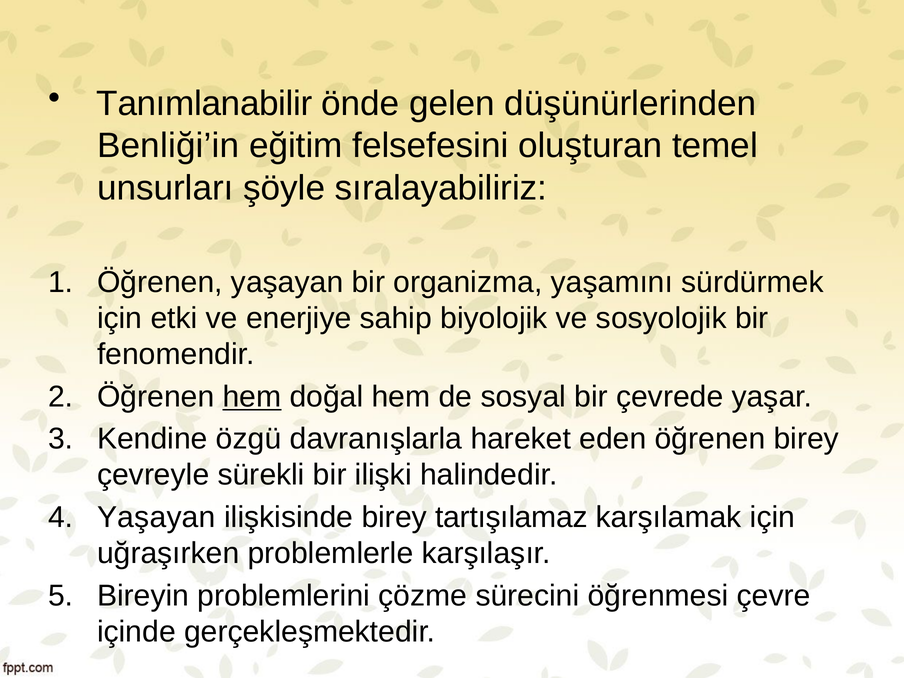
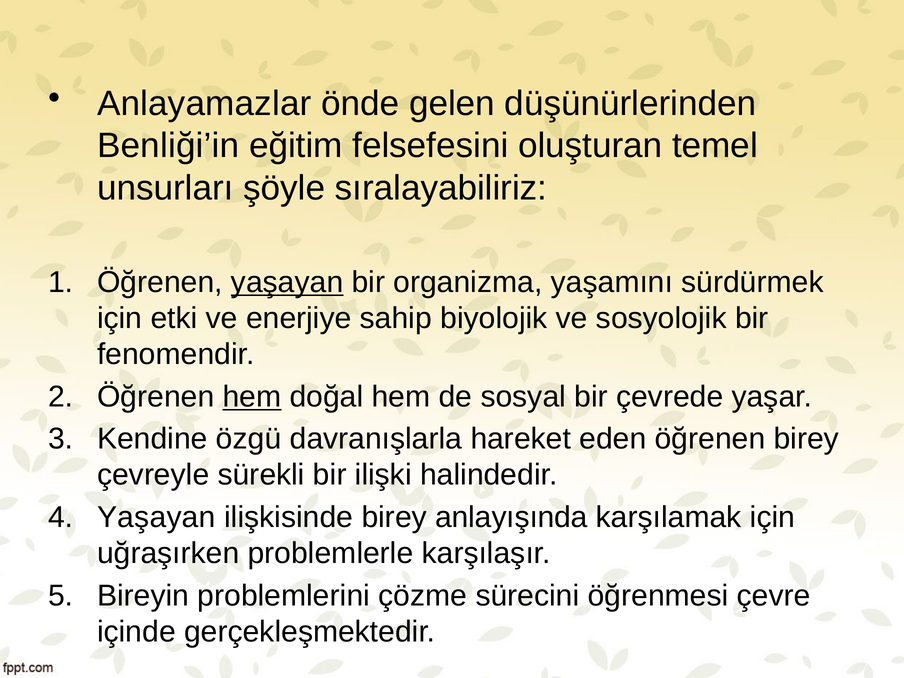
Tanımlanabilir: Tanımlanabilir -> Anlayamazlar (204, 104)
yaşayan underline: none -> present (287, 282)
tartışılamaz: tartışılamaz -> anlayışında (511, 517)
